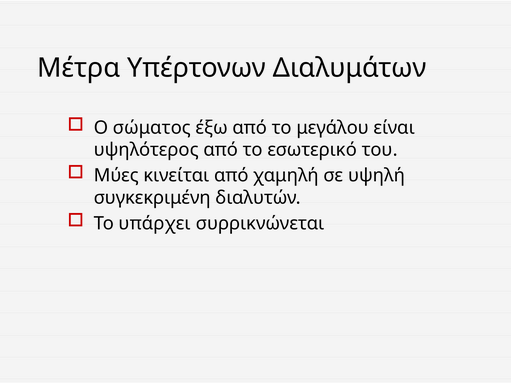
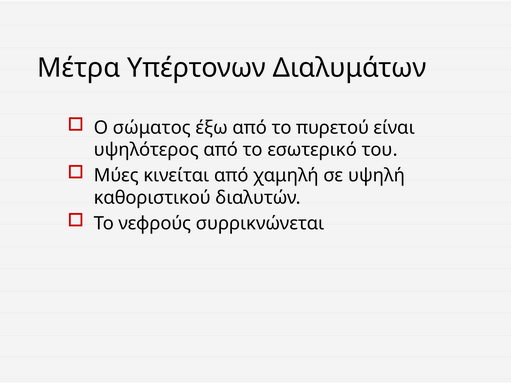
μεγάλου: μεγάλου -> πυρετού (333, 128)
συγκεκριμένη: συγκεκριμένη -> καθοριστικού (152, 198)
υπάρχει: υπάρχει -> νεφρούς (155, 224)
